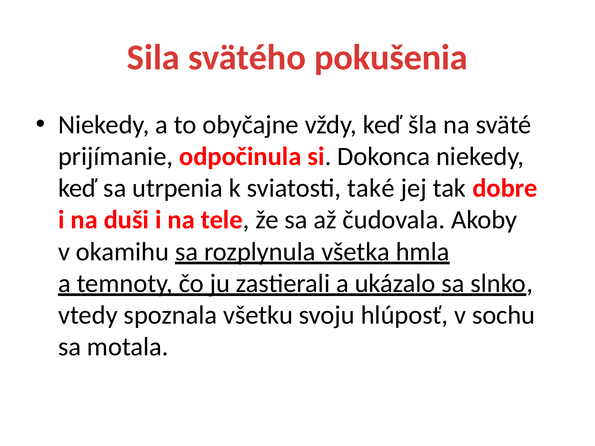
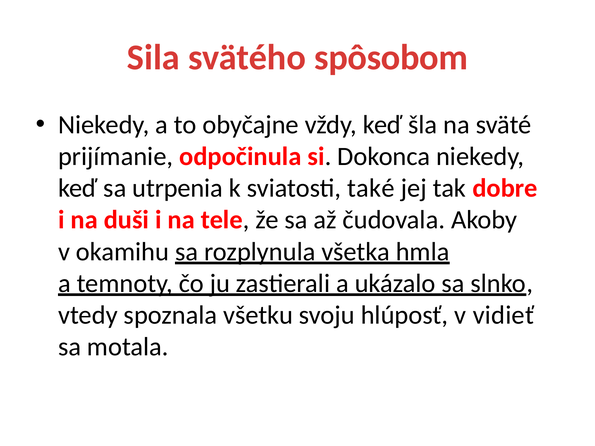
pokušenia: pokušenia -> spôsobom (391, 58)
sochu: sochu -> vidieť (503, 315)
